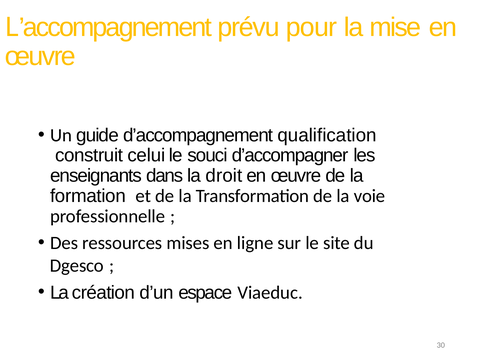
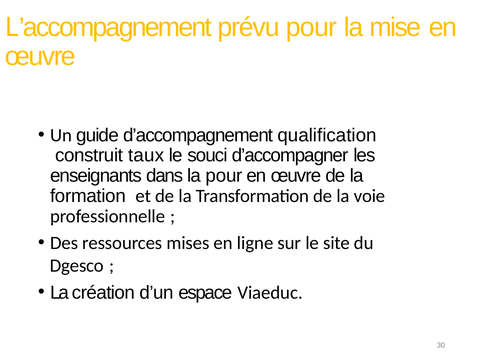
celui: celui -> taux (146, 156)
la droit: droit -> pour (224, 176)
